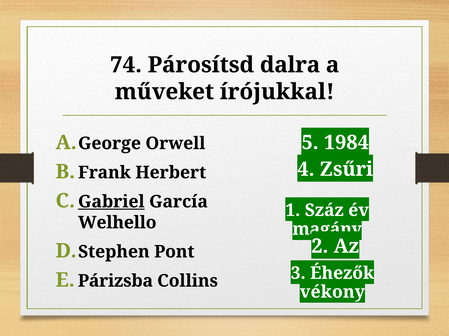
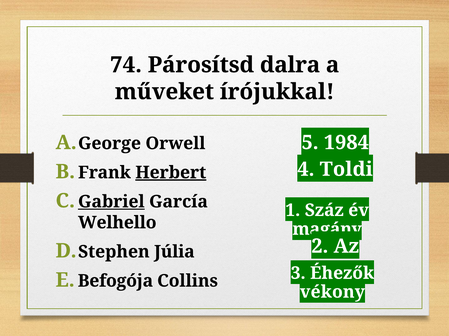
Zsűri: Zsűri -> Toldi (346, 170)
Herbert underline: none -> present (171, 173)
Pont: Pont -> Júlia (174, 252)
Párizsba: Párizsba -> Befogója (115, 281)
